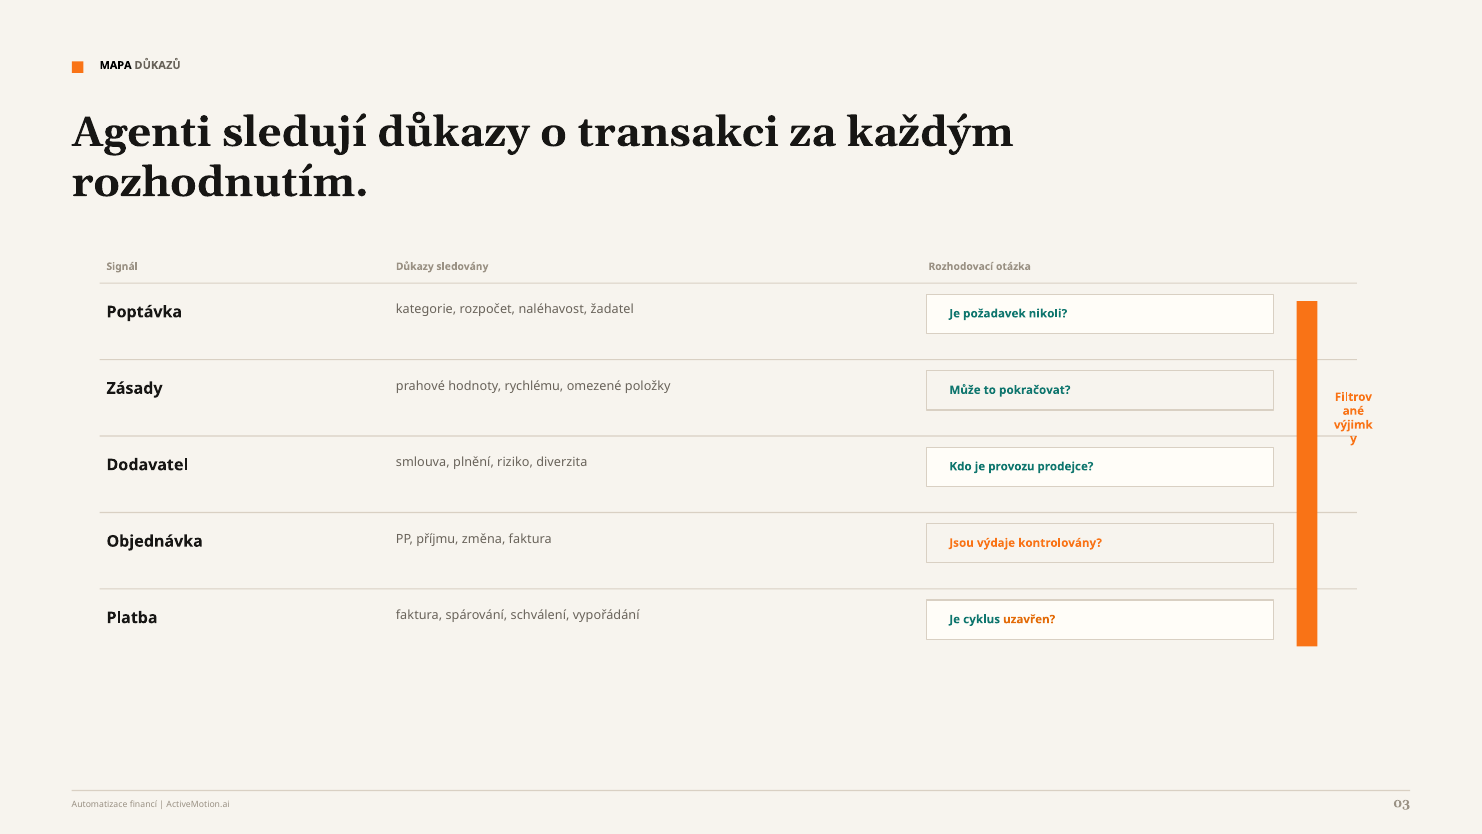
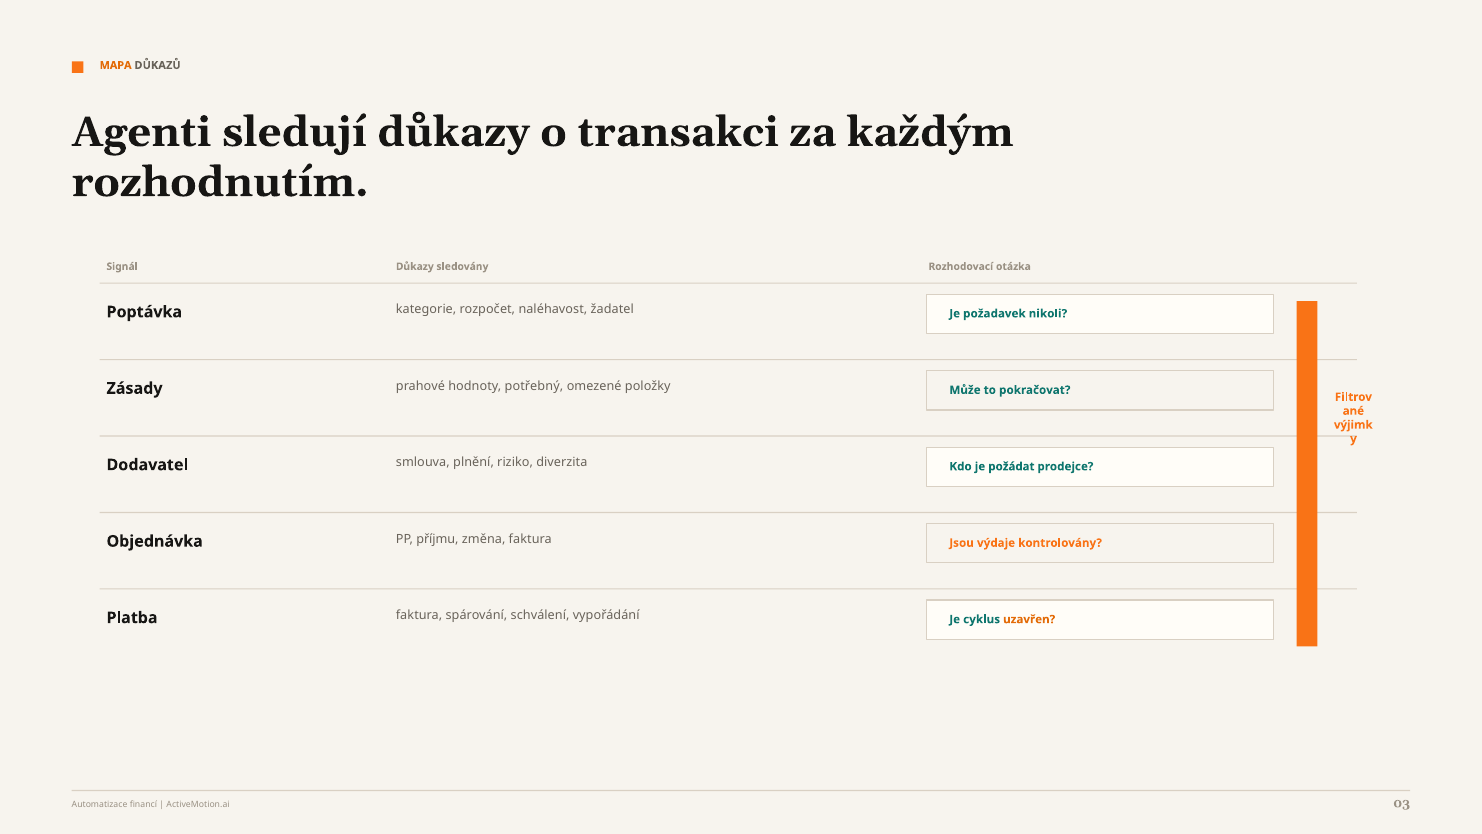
MAPA colour: black -> orange (116, 65)
rychlému: rychlému -> potřebný (534, 386)
provozu: provozu -> požádat (1011, 466)
